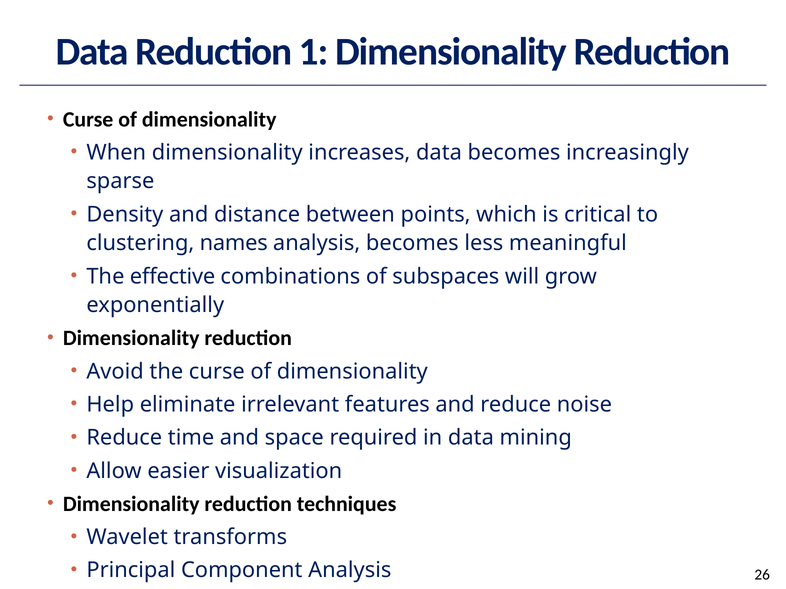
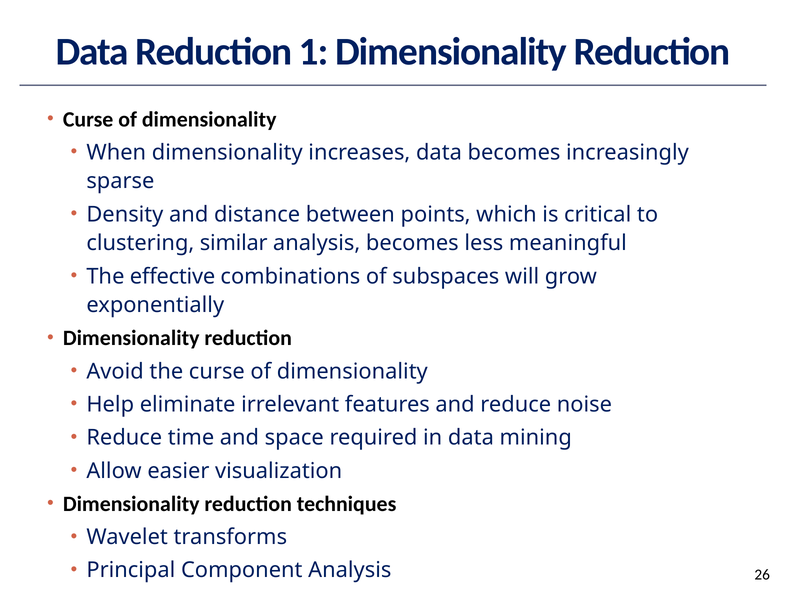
names: names -> similar (234, 243)
